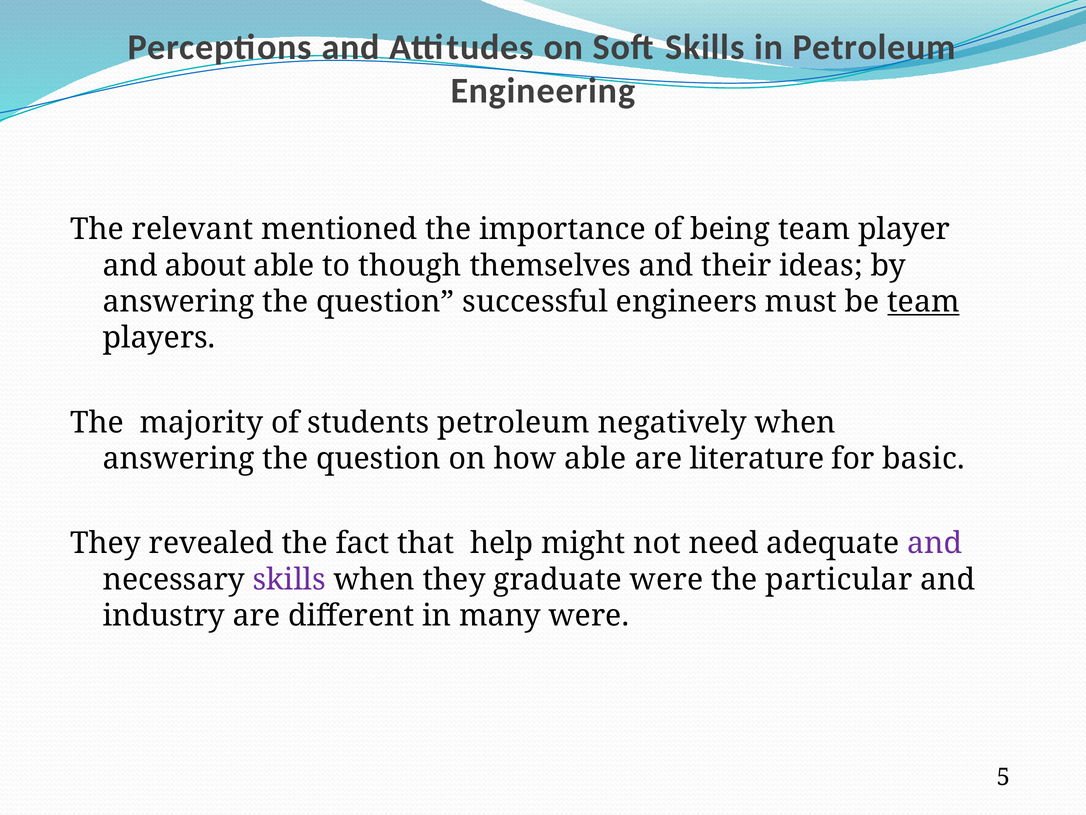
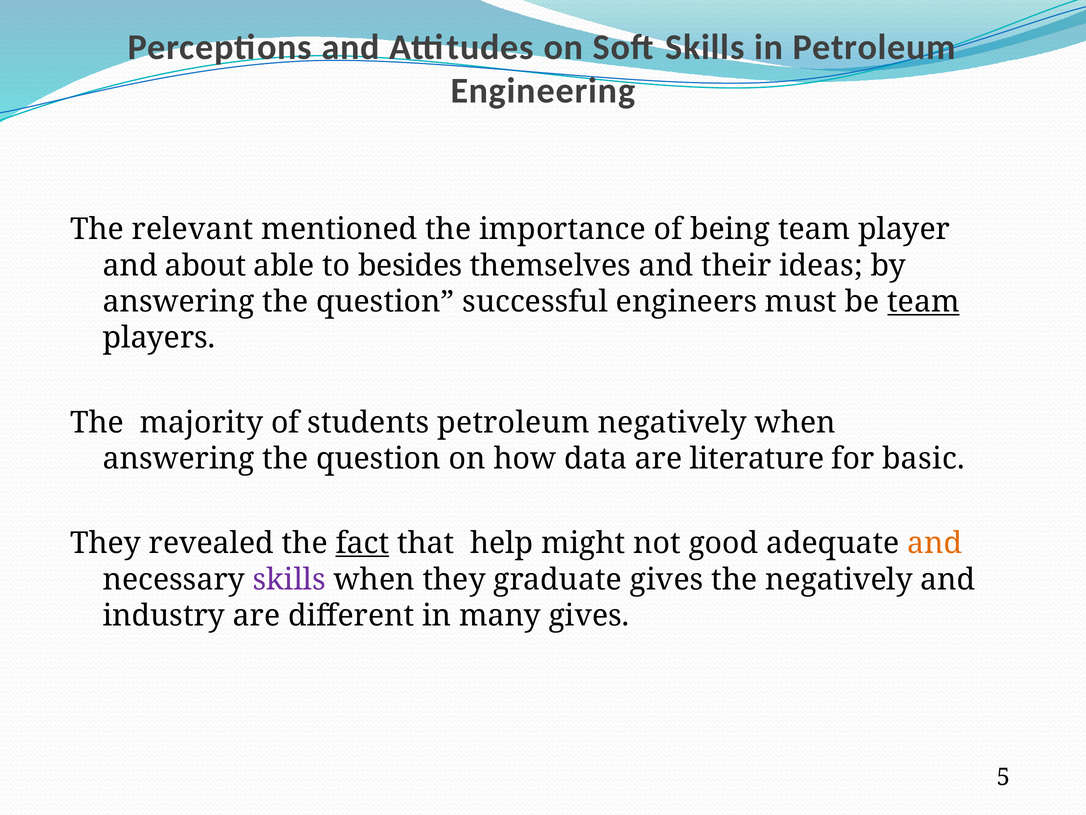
though: though -> besides (410, 265)
how able: able -> data (596, 459)
fact underline: none -> present (362, 543)
need: need -> good (724, 543)
and colour: purple -> orange (935, 543)
graduate were: were -> gives (667, 579)
the particular: particular -> negatively (839, 579)
many were: were -> gives (589, 615)
